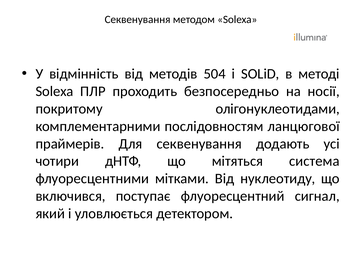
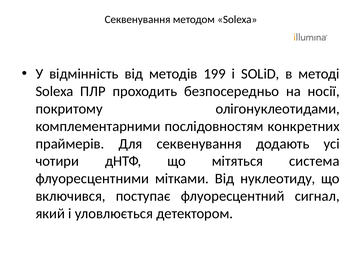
504: 504 -> 199 (215, 74)
ланцюгової: ланцюгової -> конкретних (304, 126)
